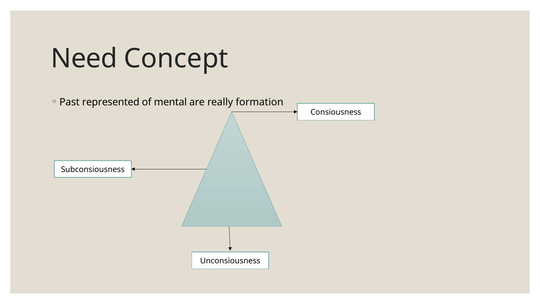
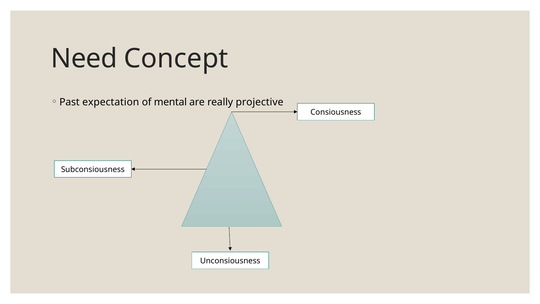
represented: represented -> expectation (111, 102)
formation: formation -> projective (260, 102)
